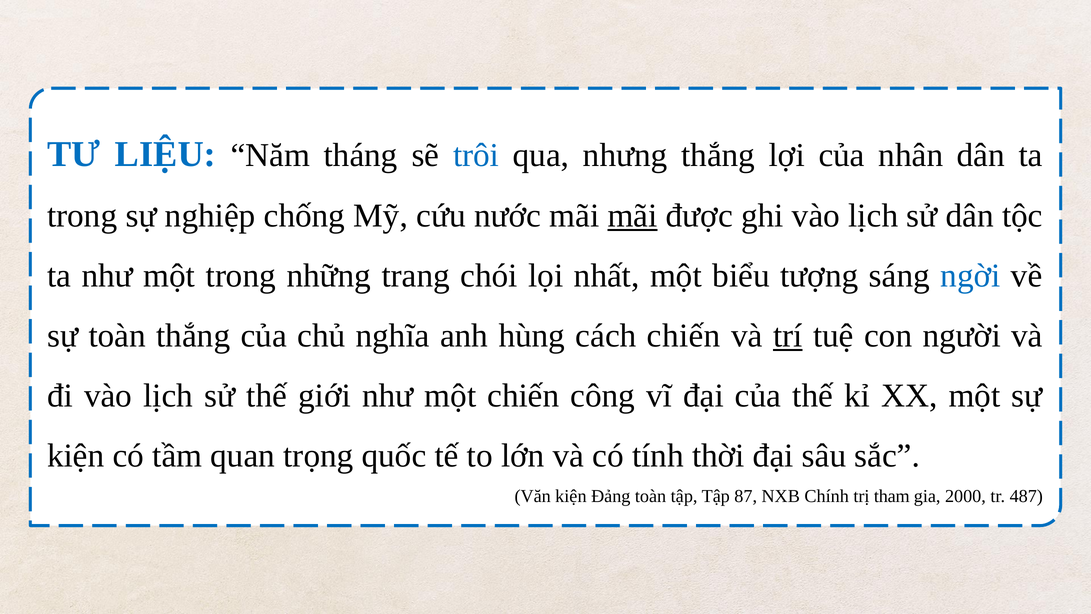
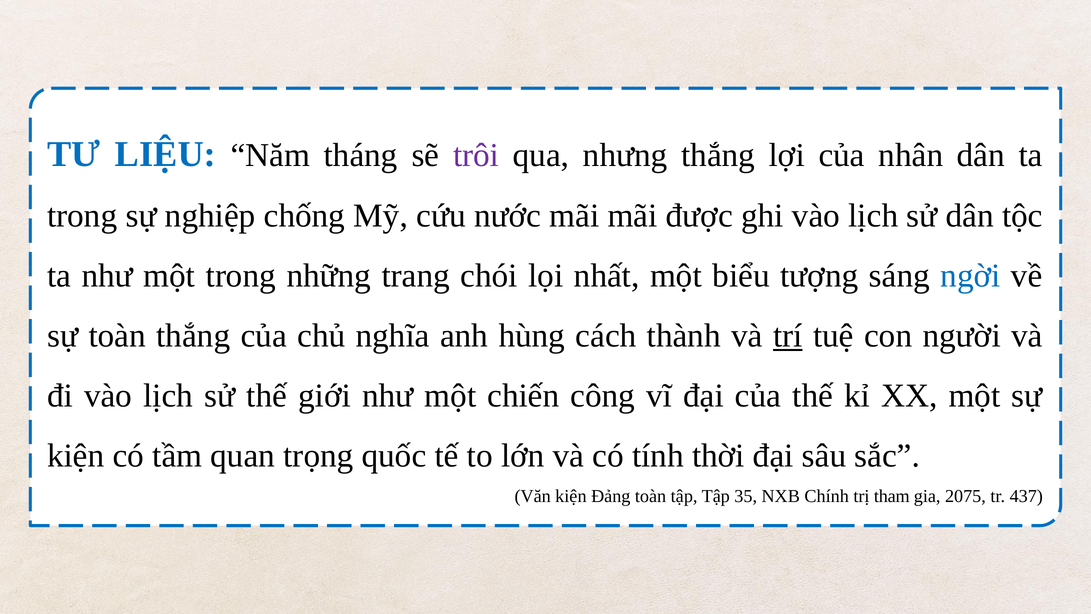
trôi colour: blue -> purple (476, 155)
mãi underline: present -> none (632, 216)
cách chiến: chiến -> thành (684, 335)
87: 87 -> 35 (746, 496)
2000: 2000 -> 2075 (965, 496)
487: 487 -> 437 (1026, 496)
